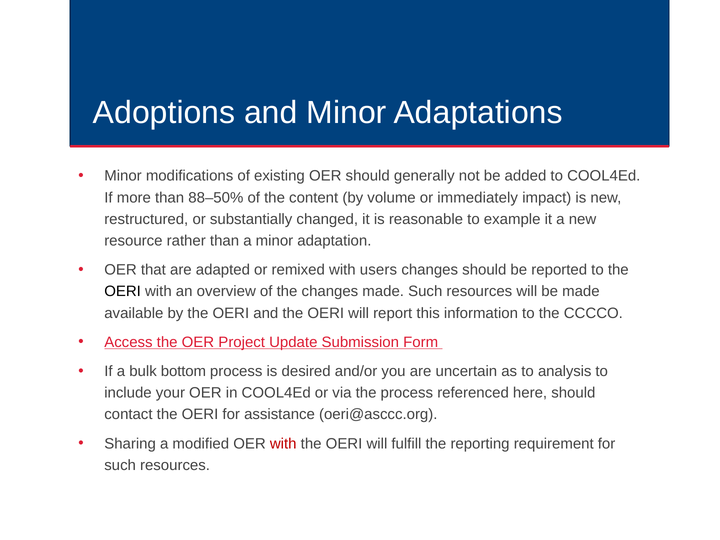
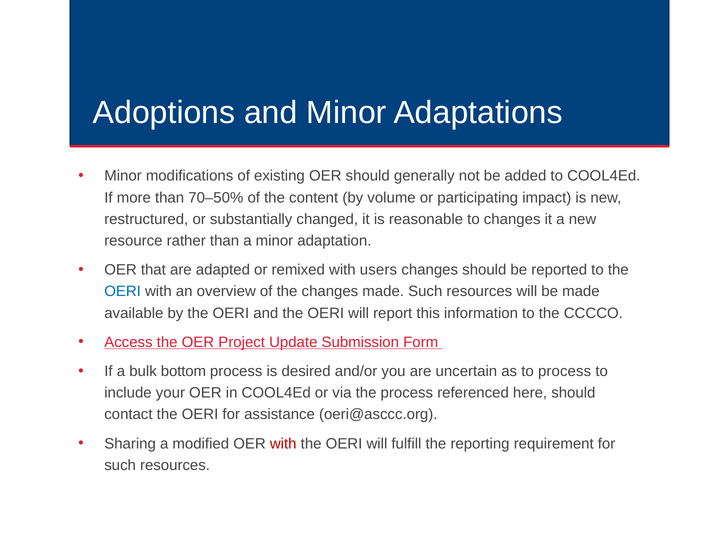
88–50%: 88–50% -> 70–50% (216, 198)
immediately: immediately -> participating (478, 198)
to example: example -> changes (512, 219)
OERI colour: black -> blue (123, 291)
to analysis: analysis -> process (565, 371)
